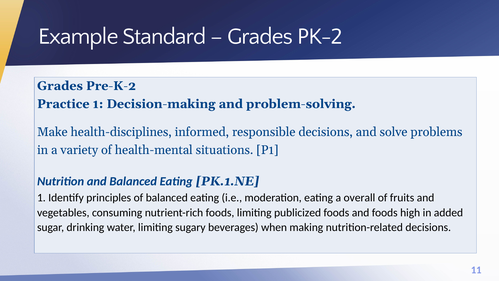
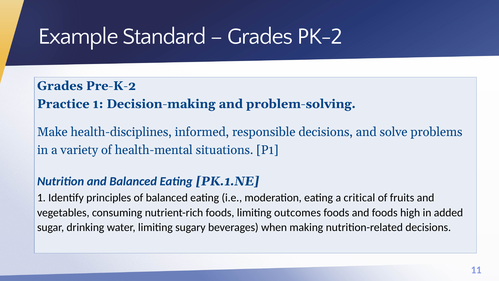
overall: overall -> critical (359, 197)
publicized: publicized -> outcomes (298, 212)
